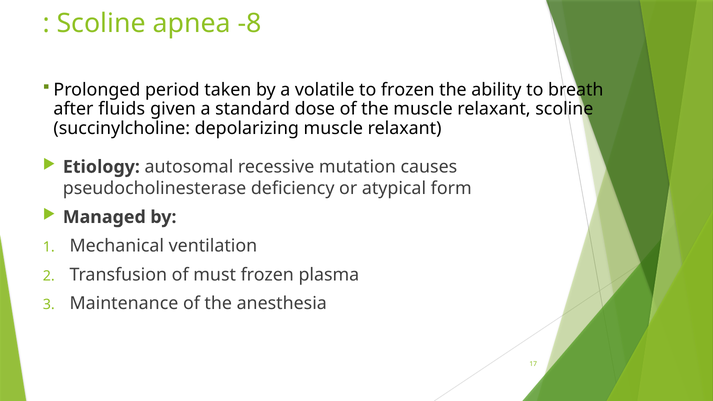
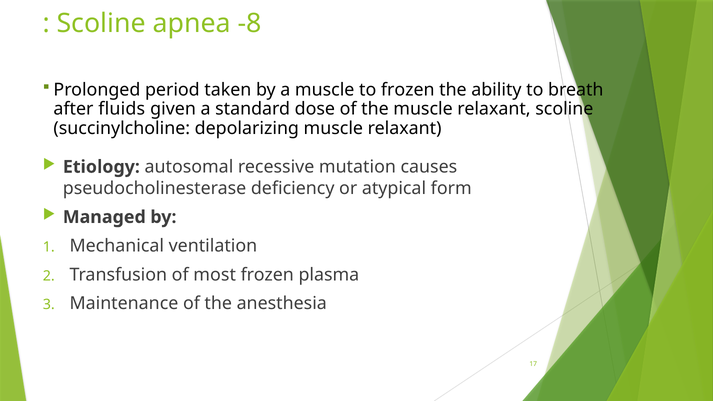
a volatile: volatile -> muscle (325, 90)
must: must -> most (215, 275)
